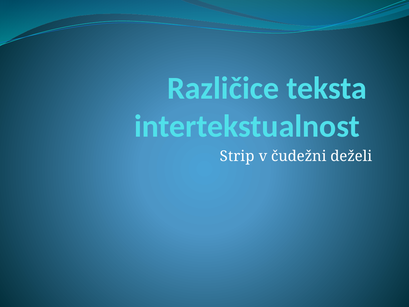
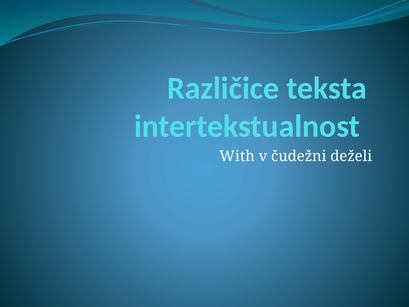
Strip: Strip -> With (237, 156)
